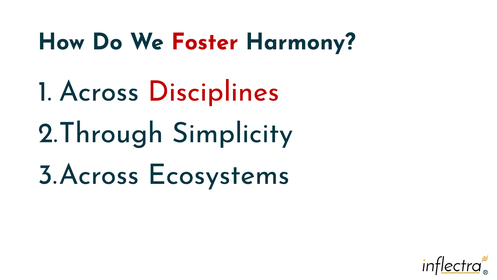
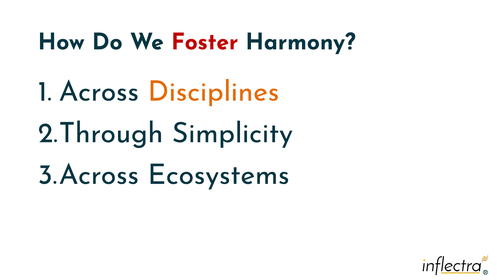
Disciplines colour: red -> orange (213, 91)
